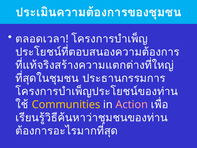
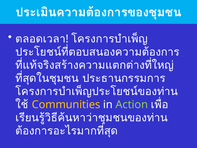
Action colour: pink -> light green (132, 104)
